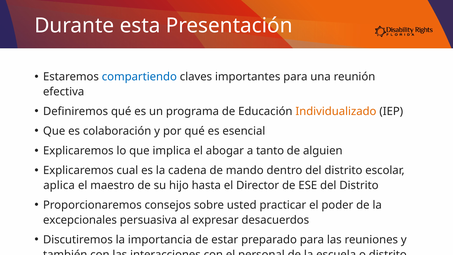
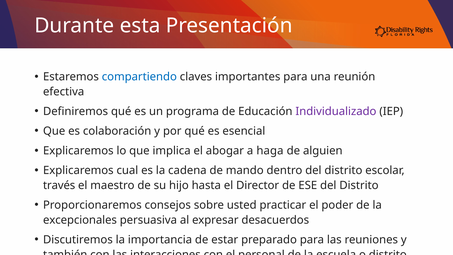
Individualizado colour: orange -> purple (336, 111)
tanto: tanto -> haga (270, 151)
aplica: aplica -> través (59, 185)
